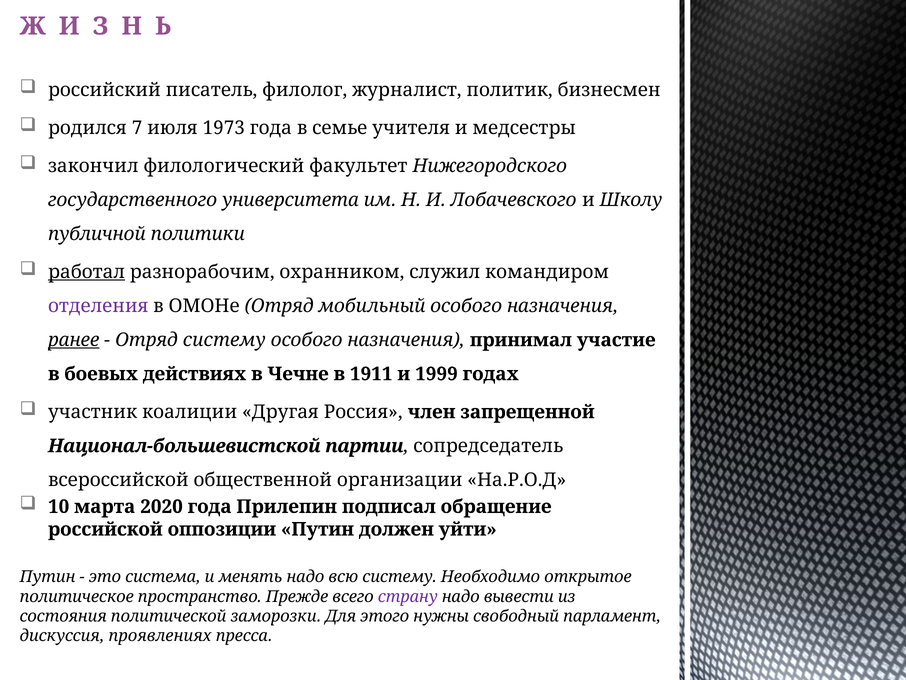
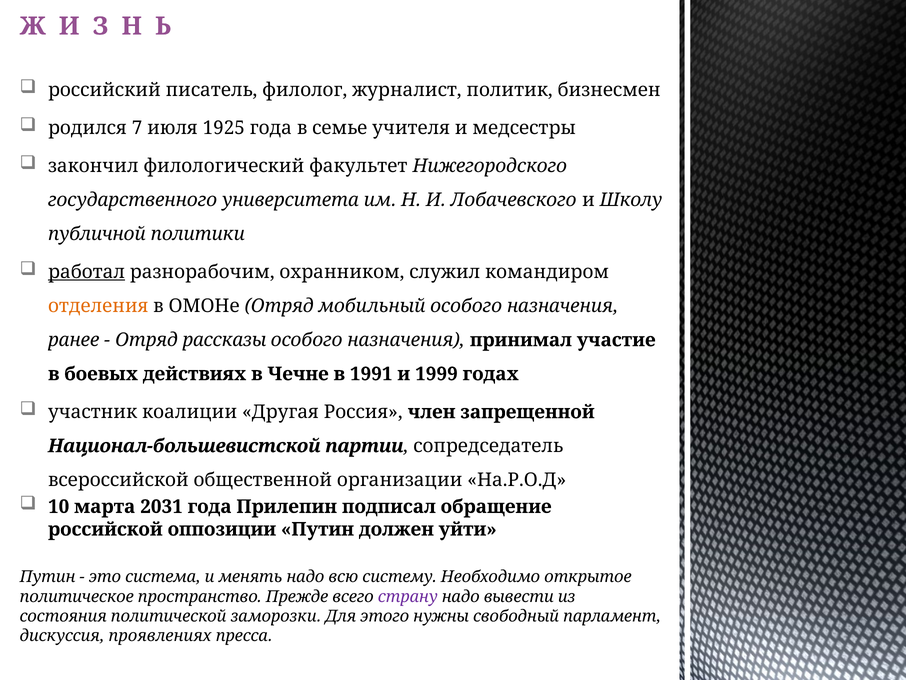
1973: 1973 -> 1925 (224, 128)
отделения colour: purple -> orange (98, 306)
ранее underline: present -> none (74, 340)
Отряд систему: систему -> рассказы (224, 340)
1911: 1911 -> 1991 (371, 374)
2020: 2020 -> 2031 (162, 506)
